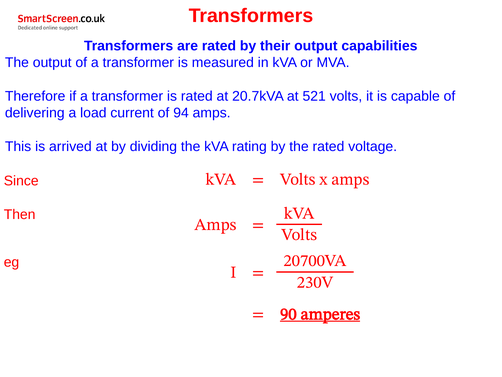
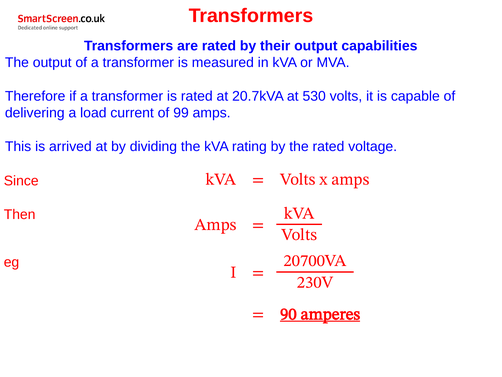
521: 521 -> 530 (314, 96)
94: 94 -> 99 (181, 113)
